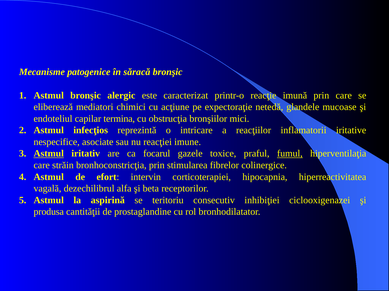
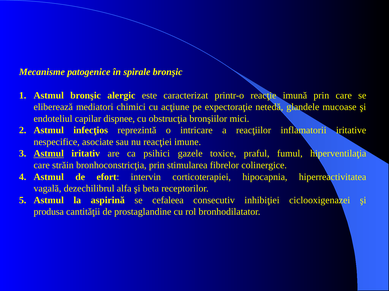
săracă: săracă -> spirale (137, 72)
termina: termina -> dispnee (119, 119)
focarul: focarul -> psihici (157, 154)
fumul underline: present -> none (290, 154)
teritoriu: teritoriu -> cefaleea (168, 201)
